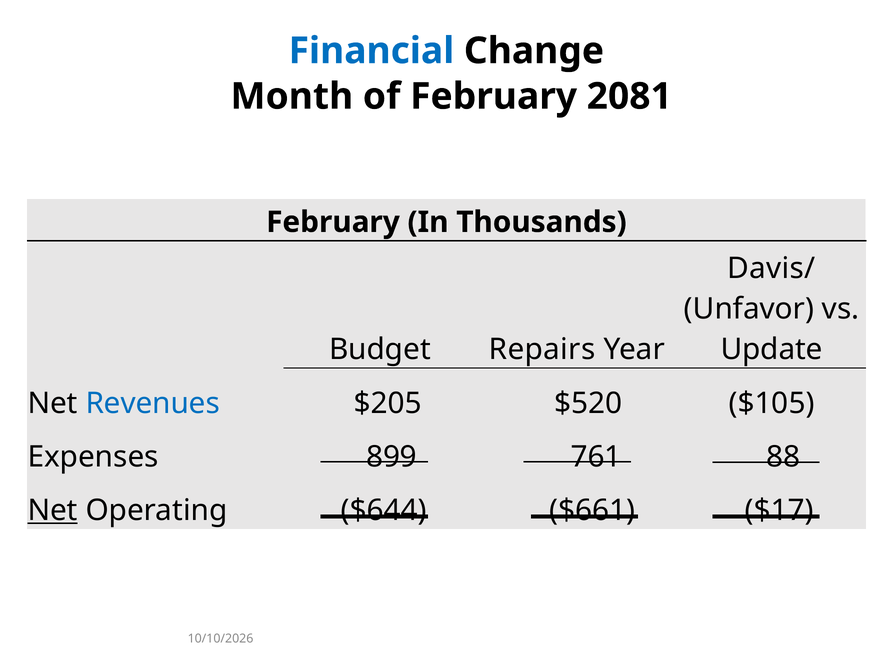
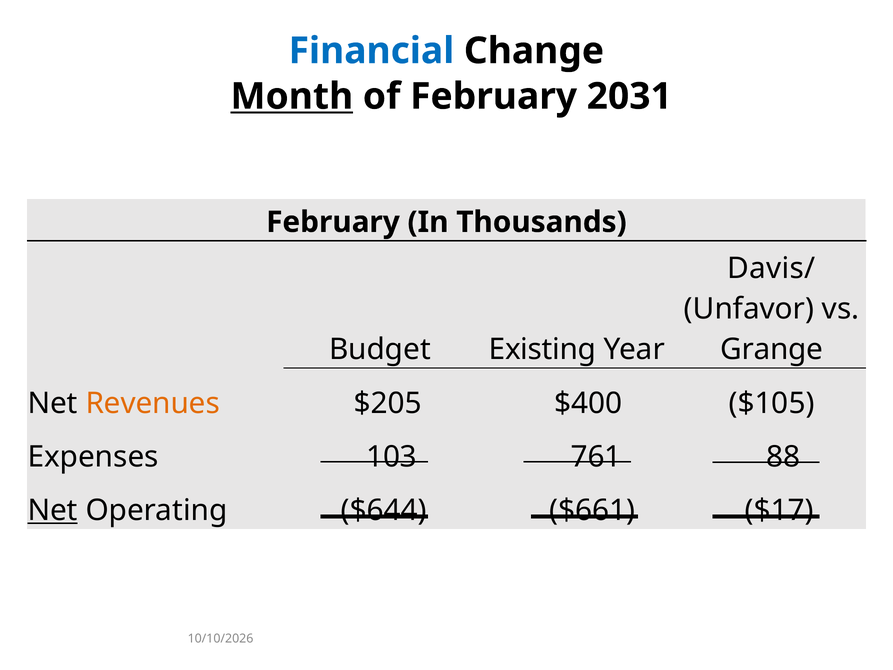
Month underline: none -> present (292, 96)
2081: 2081 -> 2031 (629, 96)
Repairs: Repairs -> Existing (542, 349)
Update: Update -> Grange (772, 349)
Revenues colour: blue -> orange (153, 403)
$520: $520 -> $400 (588, 403)
899: 899 -> 103 (392, 457)
